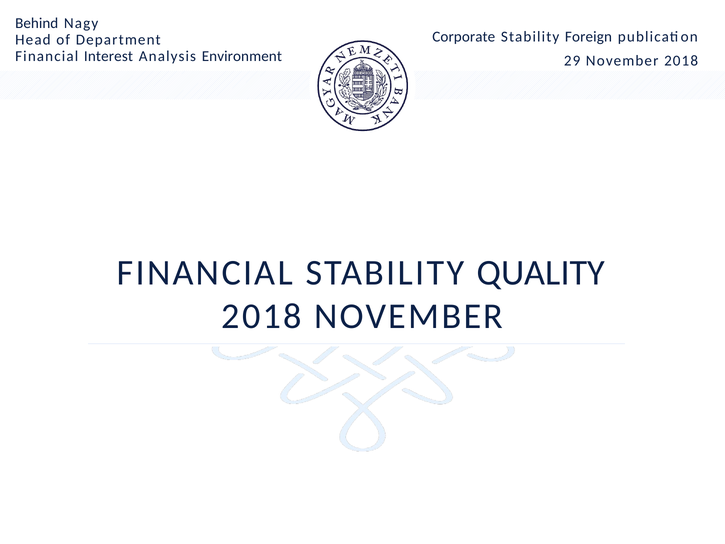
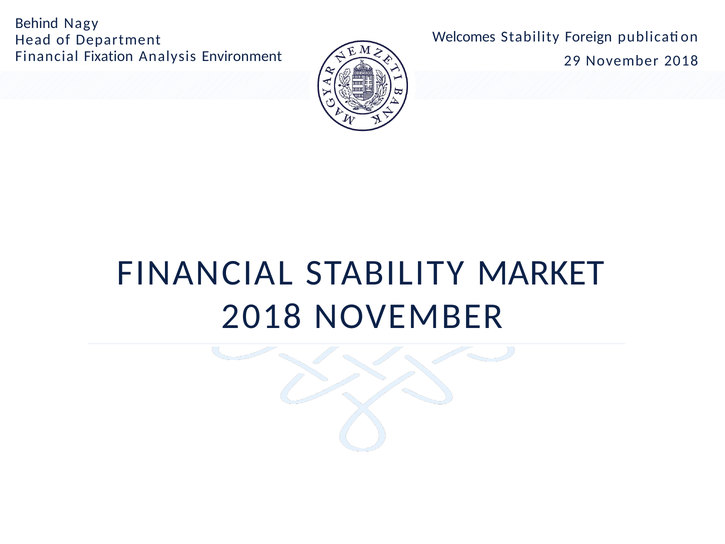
Corporate: Corporate -> Welcomes (464, 37)
Interest: Interest -> Fixation (108, 56)
QUALITY: QUALITY -> MARKET (541, 273)
